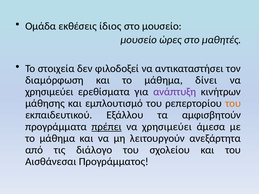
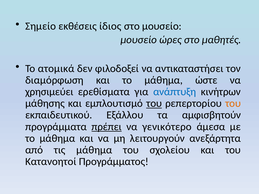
Ομάδα: Ομάδα -> Σημείο (41, 26)
στοιχεία: στοιχεία -> ατομικά (56, 69)
δίνει: δίνει -> ώστε (206, 80)
ανάπτυξη colour: purple -> blue (175, 92)
του underline: none -> present (154, 104)
χρησιμεύει: χρησιμεύει -> γενικότερο (167, 127)
τις διάλογο: διάλογο -> μάθημα (94, 150)
Αισθάνεσαι: Αισθάνεσαι -> Κατανοητοί (51, 162)
